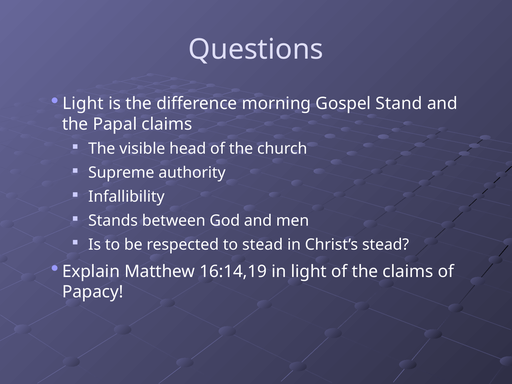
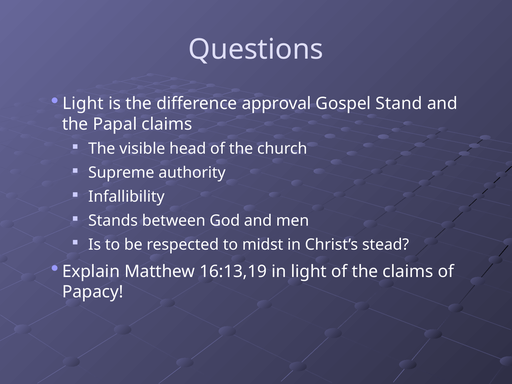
morning: morning -> approval (277, 104)
to stead: stead -> midst (263, 245)
16:14,19: 16:14,19 -> 16:13,19 (233, 271)
